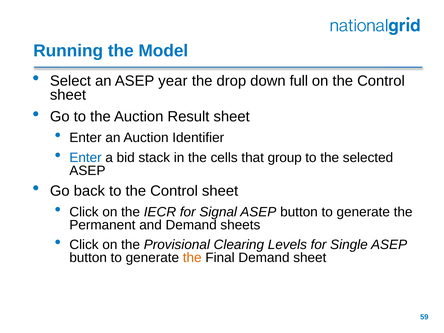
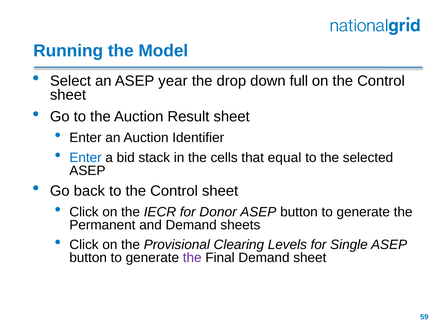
group: group -> equal (285, 158)
Signal: Signal -> Donor (218, 212)
the colour: orange -> purple (192, 258)
